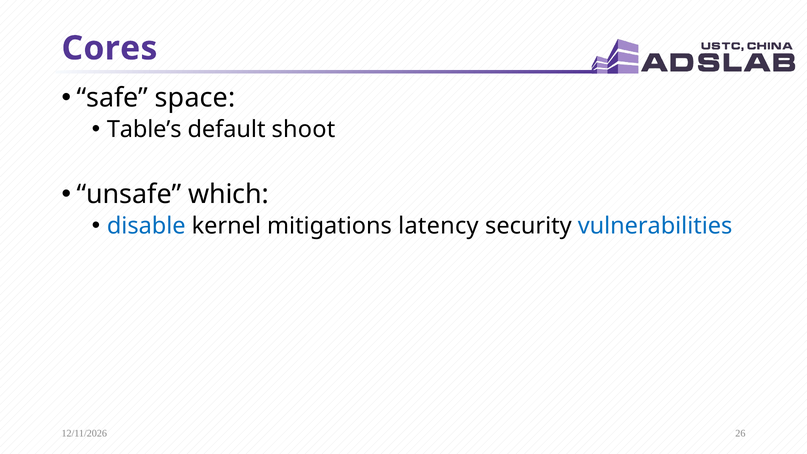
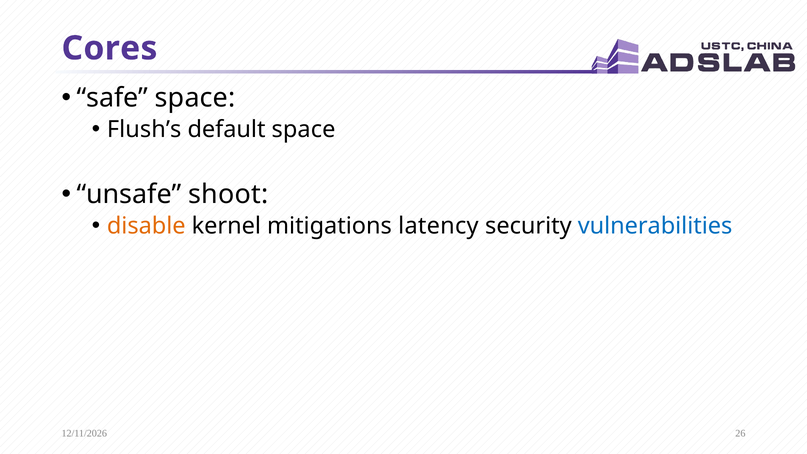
Table’s: Table’s -> Flush’s (144, 129)
default shoot: shoot -> space (304, 129)
which: which -> shoot (228, 194)
disable colour: blue -> orange (146, 226)
